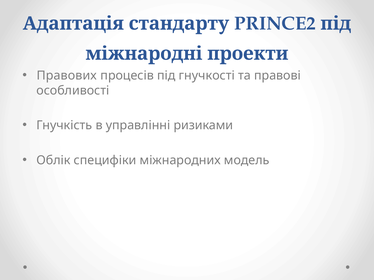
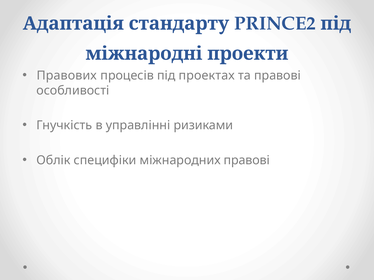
гнучкості: гнучкості -> проектах (207, 76)
міжнародних модель: модель -> правові (247, 160)
